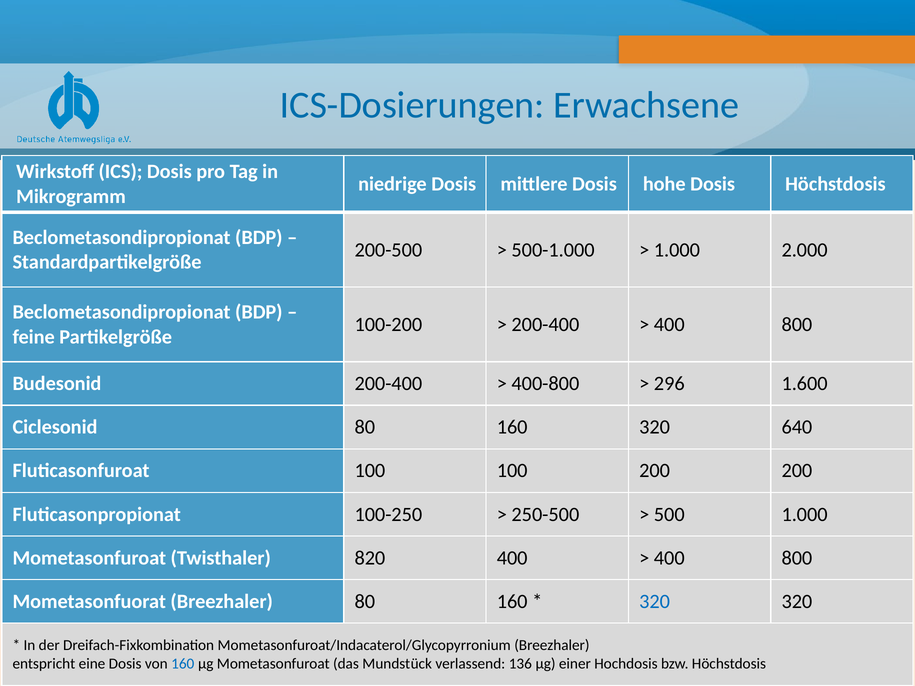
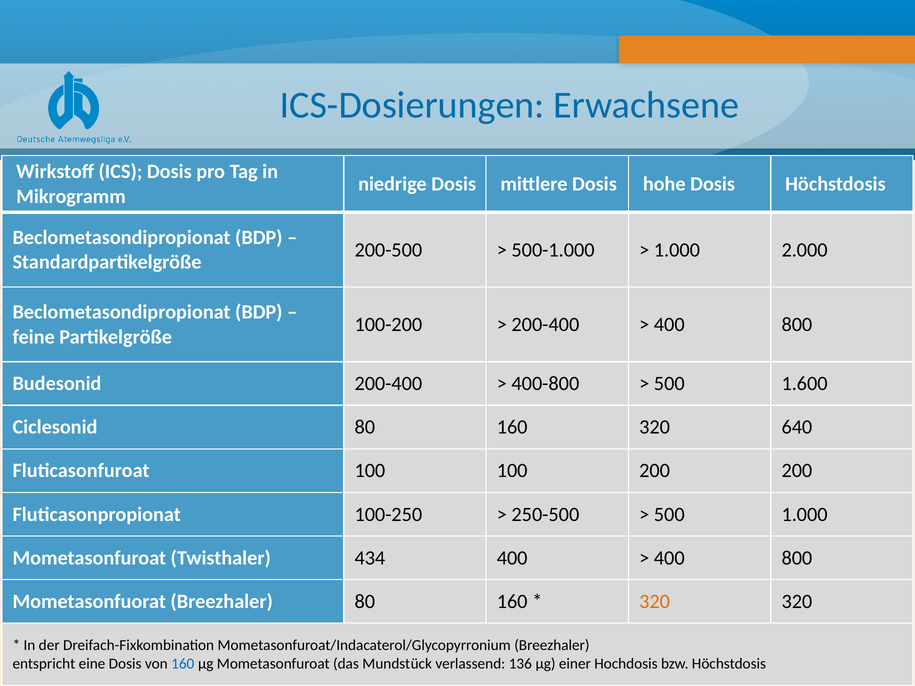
296: 296 -> 500 (669, 384)
820: 820 -> 434 (370, 558)
320 colour: blue -> orange (655, 602)
